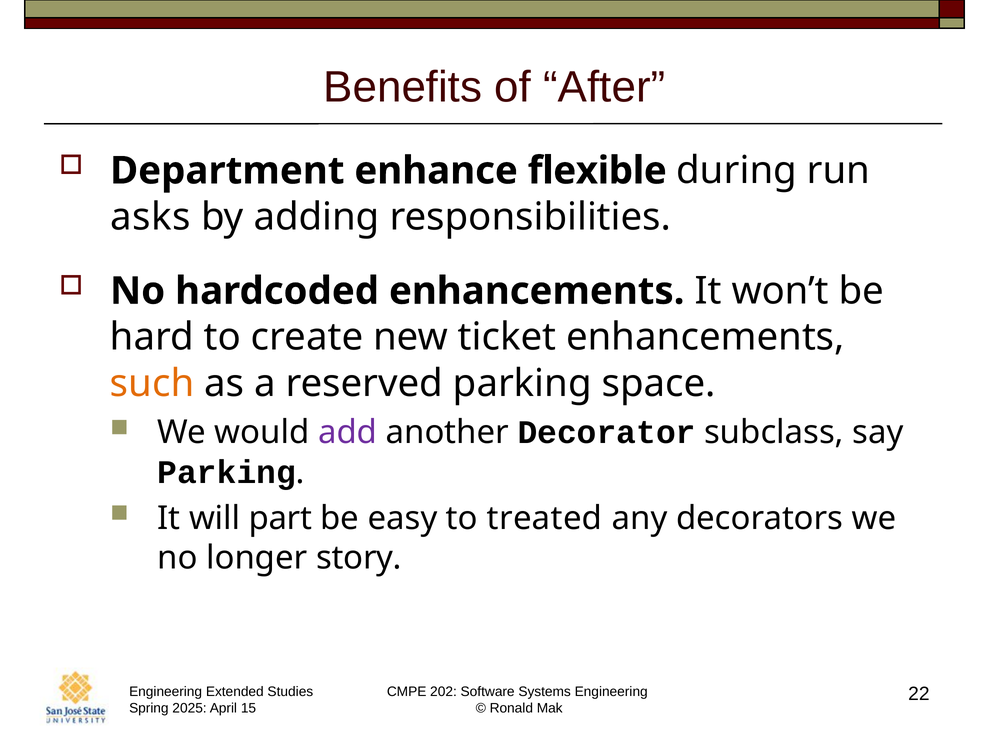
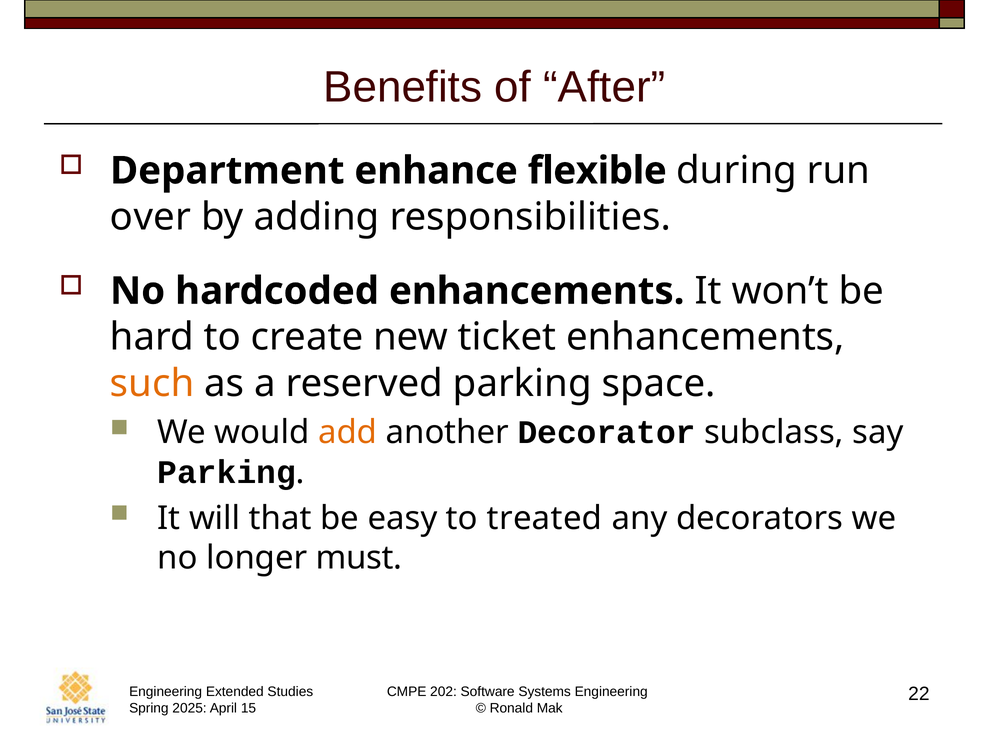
asks: asks -> over (151, 217)
add colour: purple -> orange (348, 432)
part: part -> that (280, 518)
story: story -> must (359, 558)
